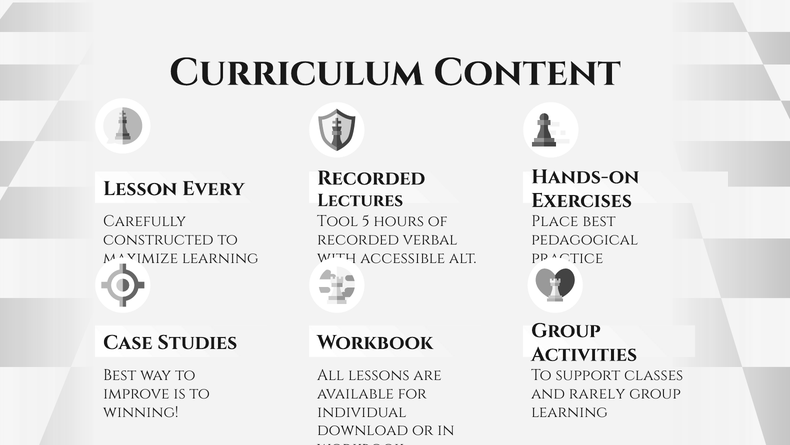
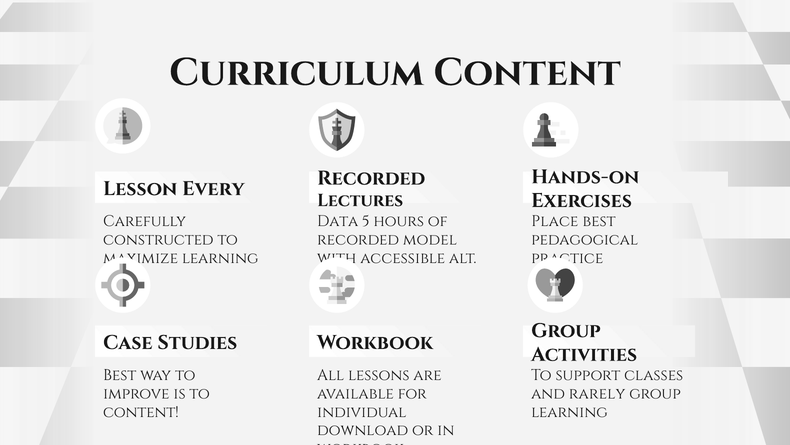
Tool: Tool -> Data (338, 221)
verbal: verbal -> model (430, 239)
winning: winning -> content (141, 411)
